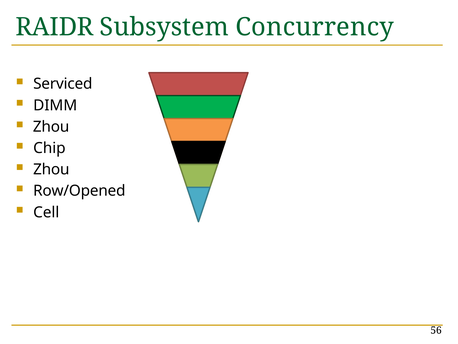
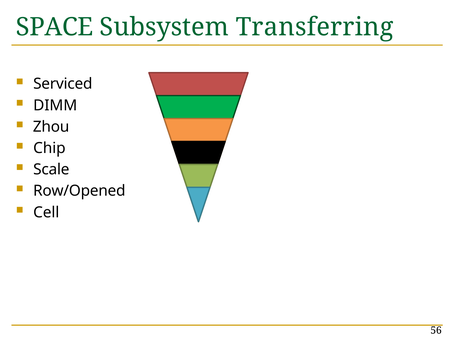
RAIDR: RAIDR -> SPACE (55, 27)
Concurrency: Concurrency -> Transferring (315, 27)
Zhou: Zhou -> Scale (51, 169)
